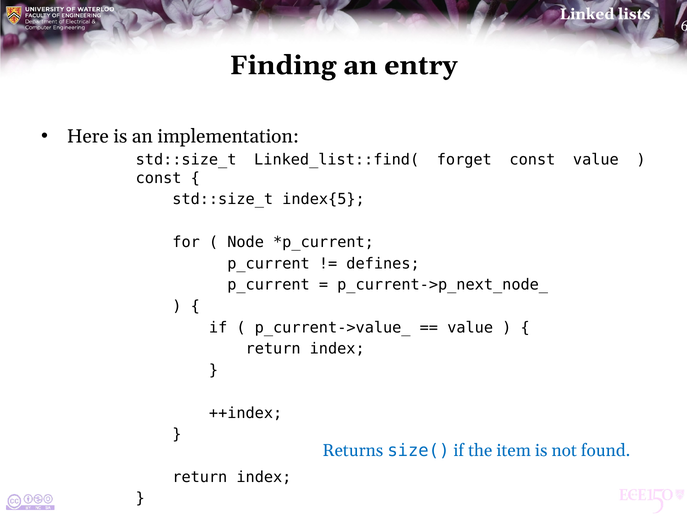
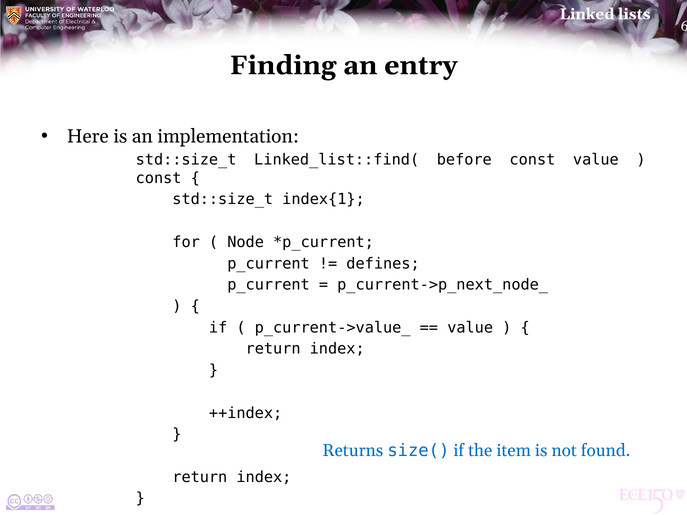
forget: forget -> before (464, 160)
index{5: index{5 -> index{1 (324, 200)
